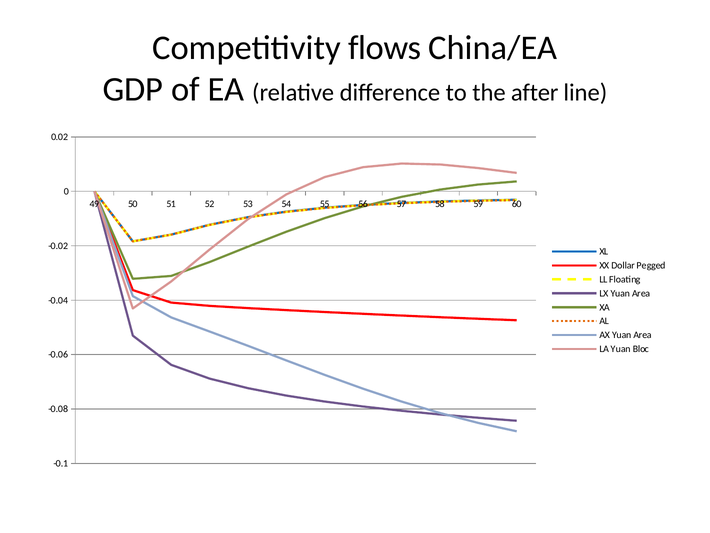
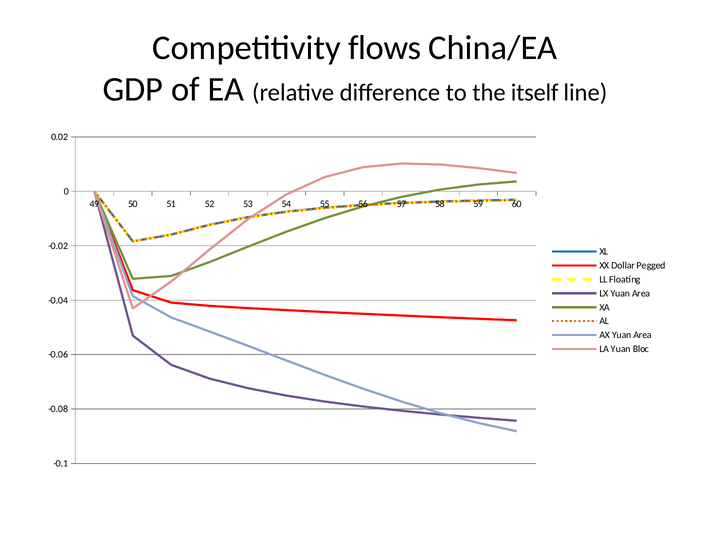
after: after -> itself (535, 93)
